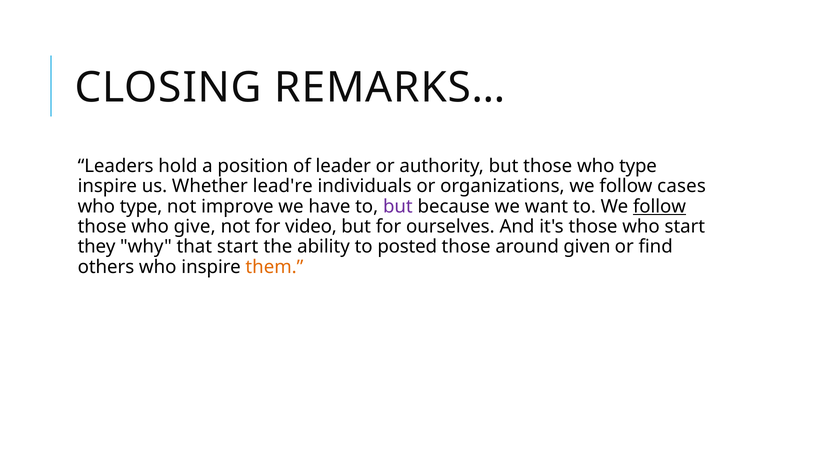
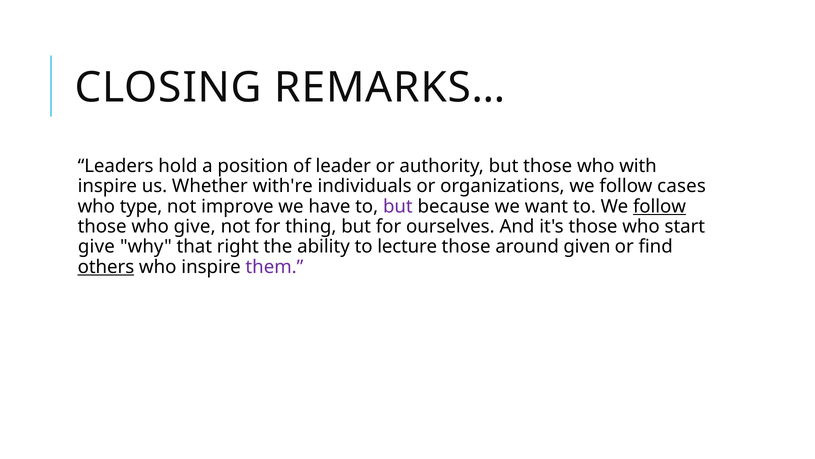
those who type: type -> with (638, 166)
lead're: lead're -> with're (283, 186)
video: video -> thing (311, 226)
they: they -> give (96, 246)
that start: start -> right (238, 246)
posted: posted -> lecture (407, 246)
others underline: none -> present (106, 267)
them colour: orange -> purple (274, 267)
